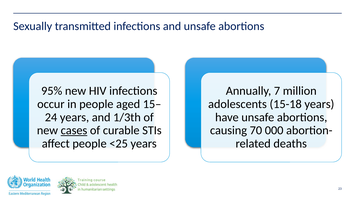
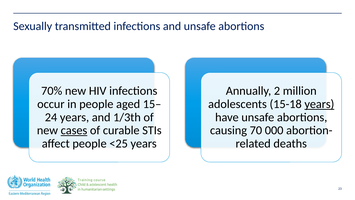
95%: 95% -> 70% (52, 91)
7: 7 -> 2 (277, 91)
years underline: none -> present (319, 104)
